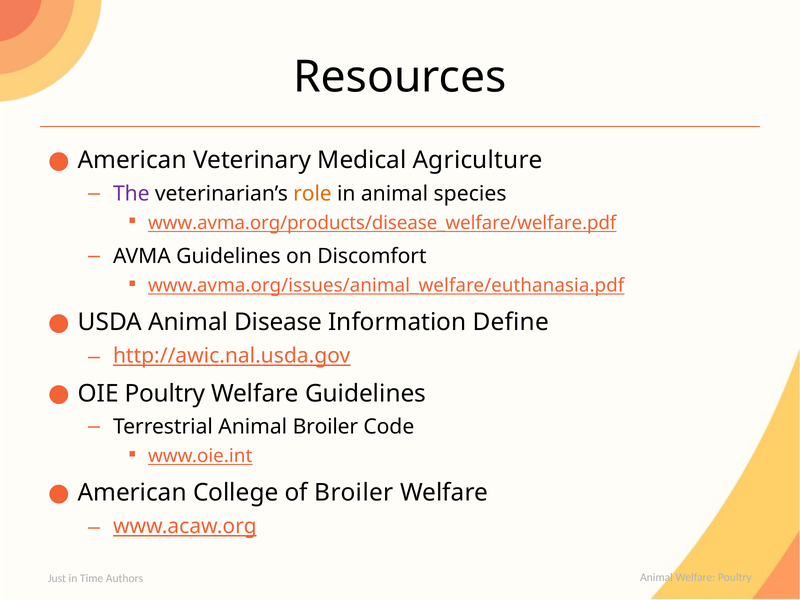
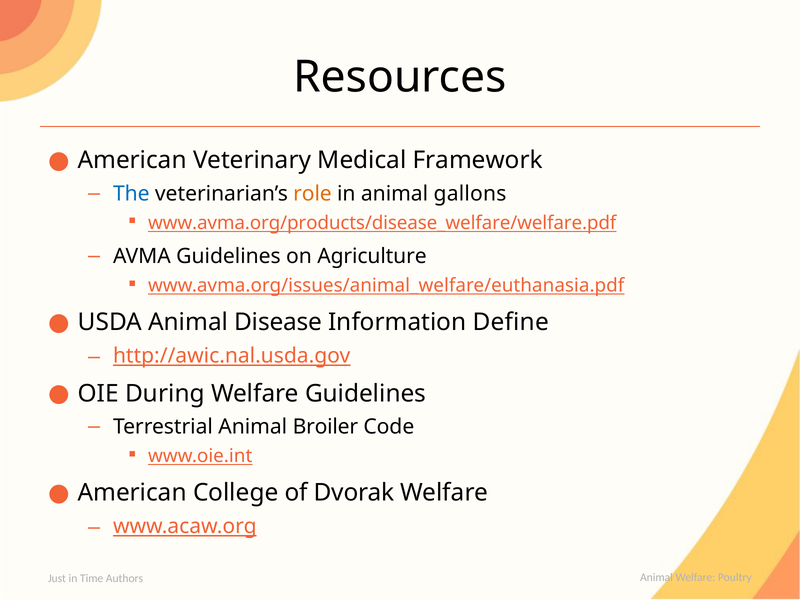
Agriculture: Agriculture -> Framework (478, 160)
The colour: purple -> blue (131, 194)
species: species -> gallons (470, 194)
Discomfort: Discomfort -> Agriculture (372, 256)
OIE Poultry: Poultry -> During (165, 394)
of Broiler: Broiler -> Dvorak (354, 493)
